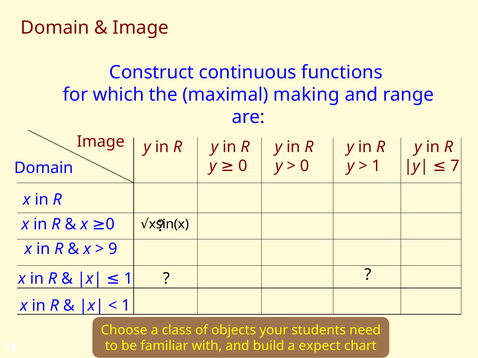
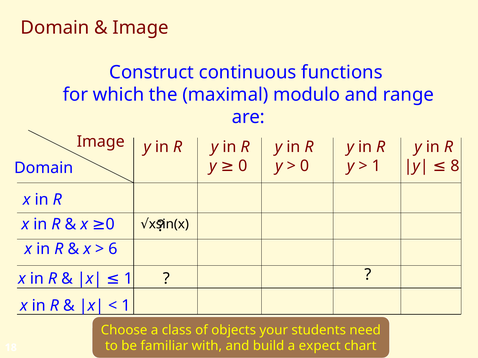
making: making -> modulo (307, 95)
7: 7 -> 8 (455, 166)
9: 9 -> 6 (113, 249)
